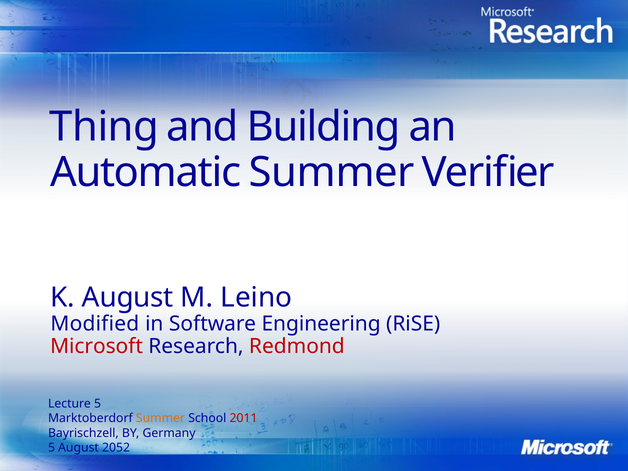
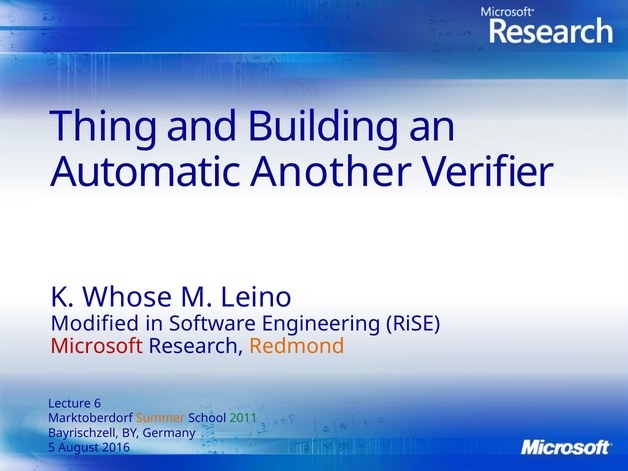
Automatic Summer: Summer -> Another (331, 172)
K August: August -> Whose (127, 298)
Redmond colour: red -> orange (297, 347)
Lecture 5: 5 -> 6 (98, 404)
2011 colour: red -> green (244, 418)
2052: 2052 -> 2016 (116, 448)
